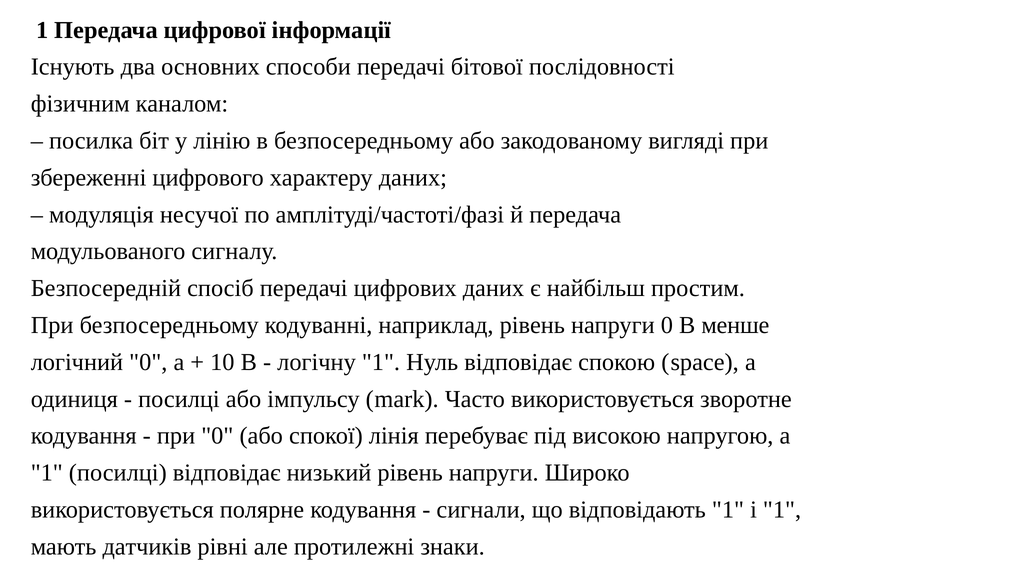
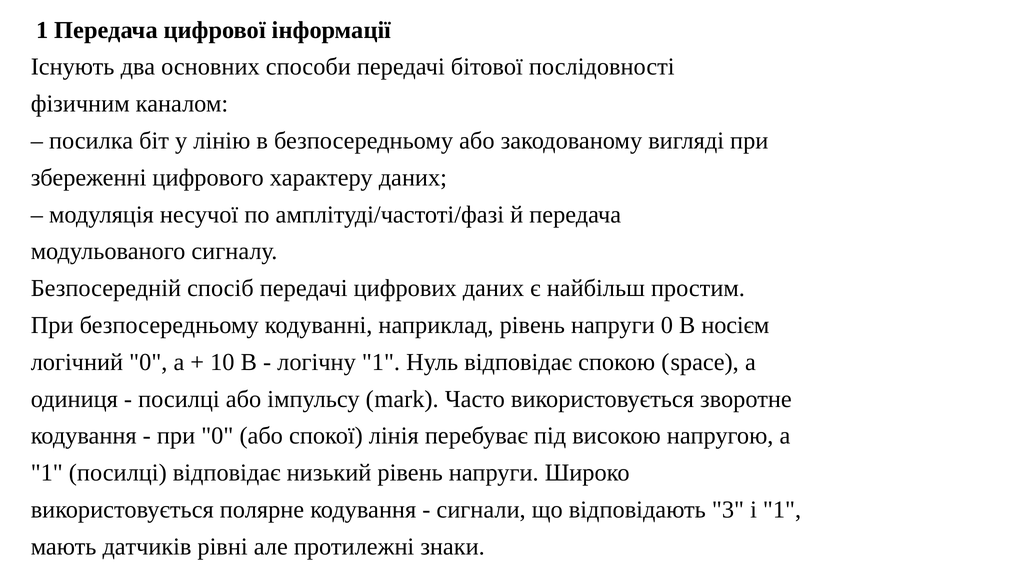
менше: менше -> носієм (735, 325)
відповідають 1: 1 -> 3 (728, 510)
